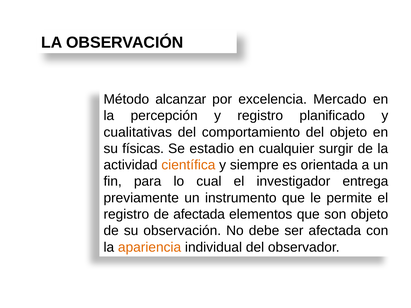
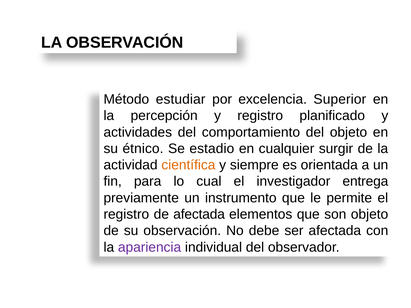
alcanzar: alcanzar -> estudiar (181, 99)
Mercado: Mercado -> Superior (340, 99)
cualitativas: cualitativas -> actividades (138, 132)
físicas: físicas -> étnico (143, 149)
apariencia colour: orange -> purple (150, 247)
